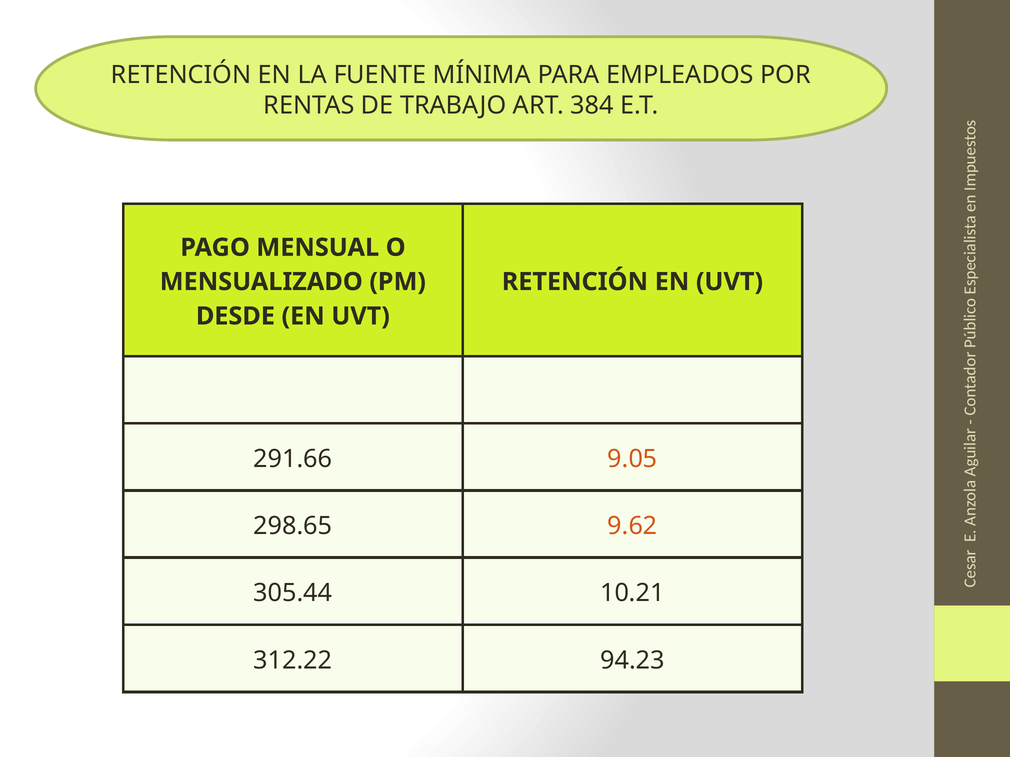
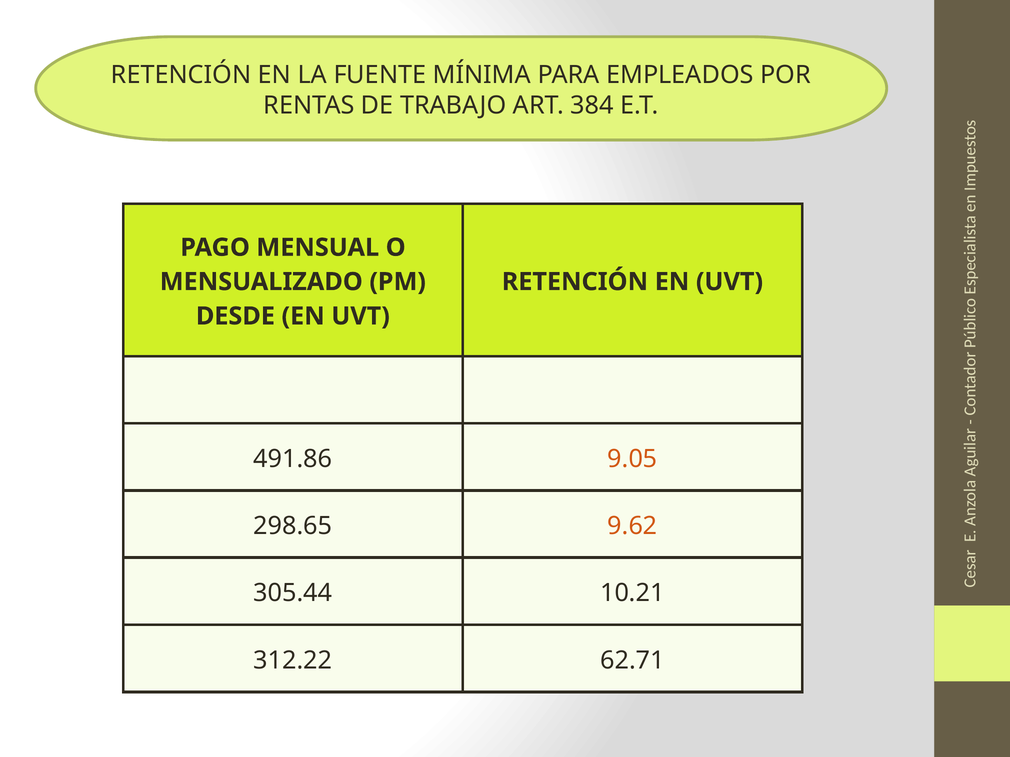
291.66: 291.66 -> 491.86 (293, 459)
94.23: 94.23 -> 62.71 (632, 661)
